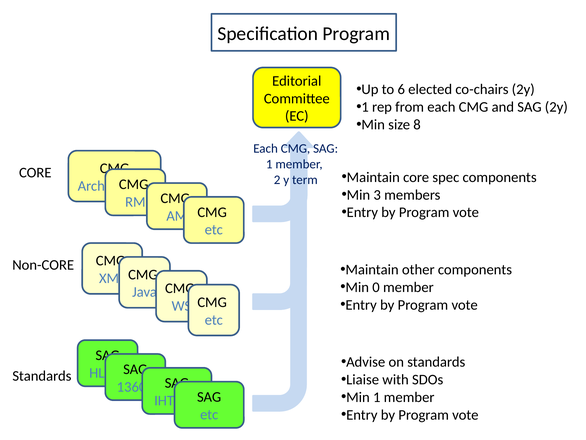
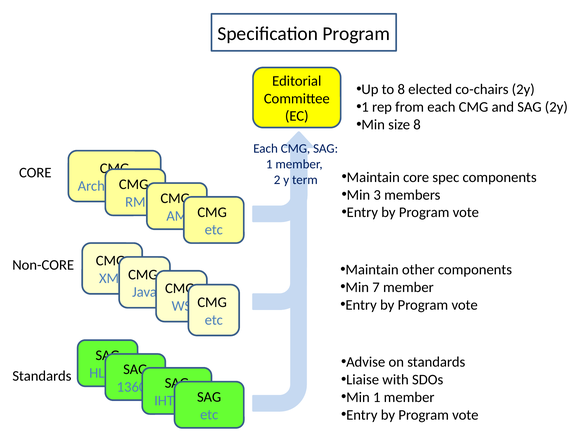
to 6: 6 -> 8 (401, 89)
0: 0 -> 7 (376, 287)
